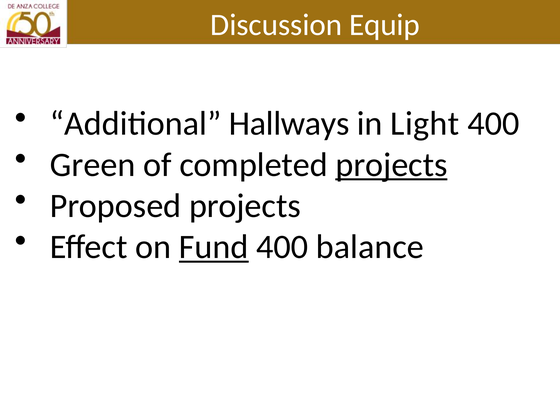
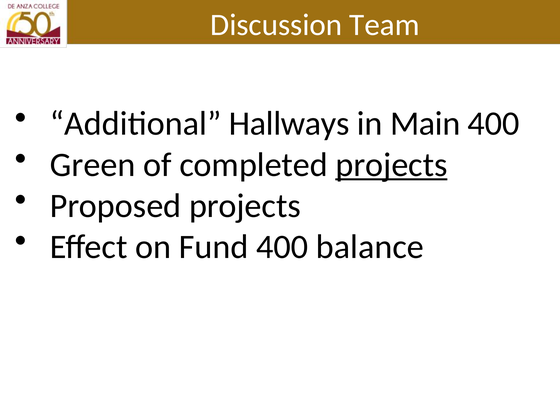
Equip: Equip -> Team (384, 25)
Light: Light -> Main (425, 124)
Fund underline: present -> none (214, 247)
